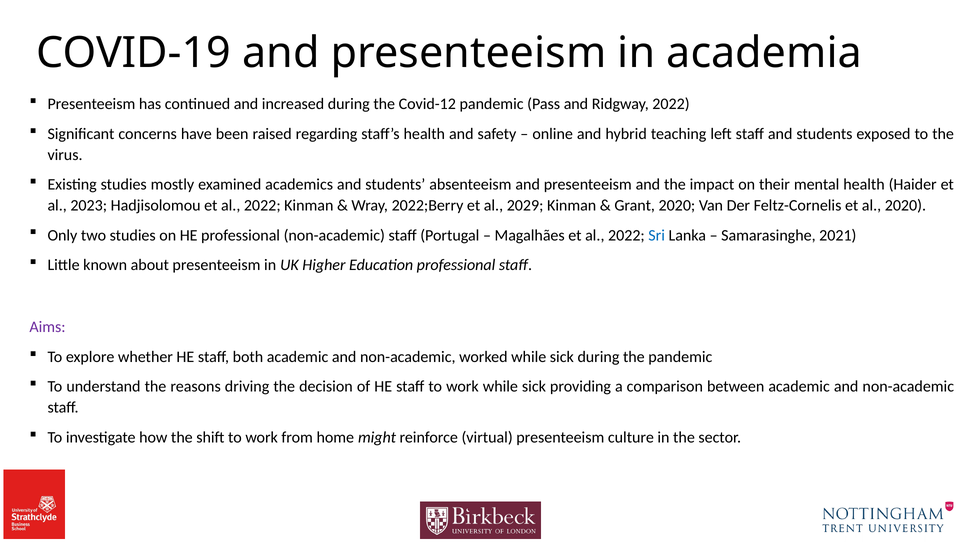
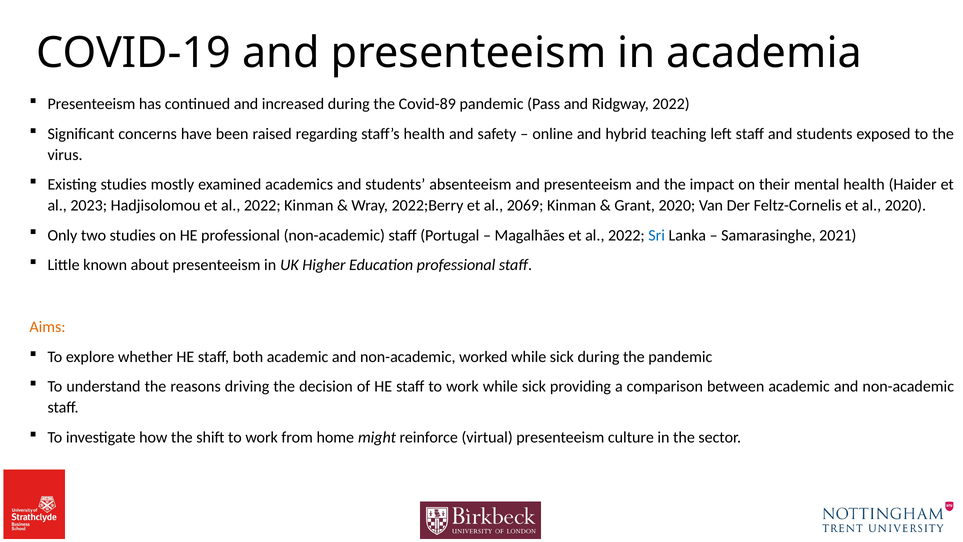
Covid-12: Covid-12 -> Covid-89 (427, 104)
2029: 2029 -> 2069 (525, 205)
Aims colour: purple -> orange (48, 327)
